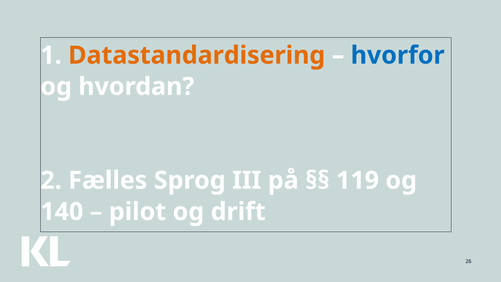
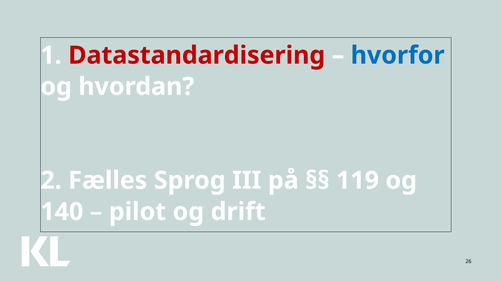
Datastandardisering colour: orange -> red (197, 55)
